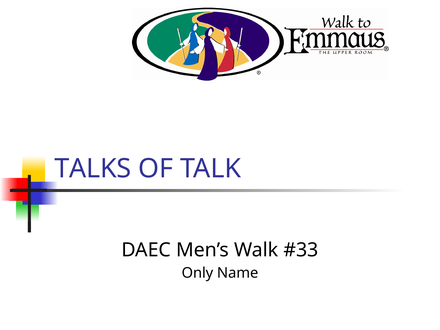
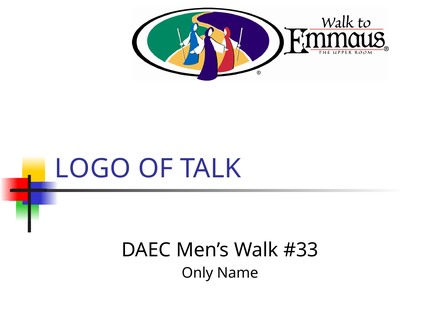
TALKS: TALKS -> LOGO (93, 169)
